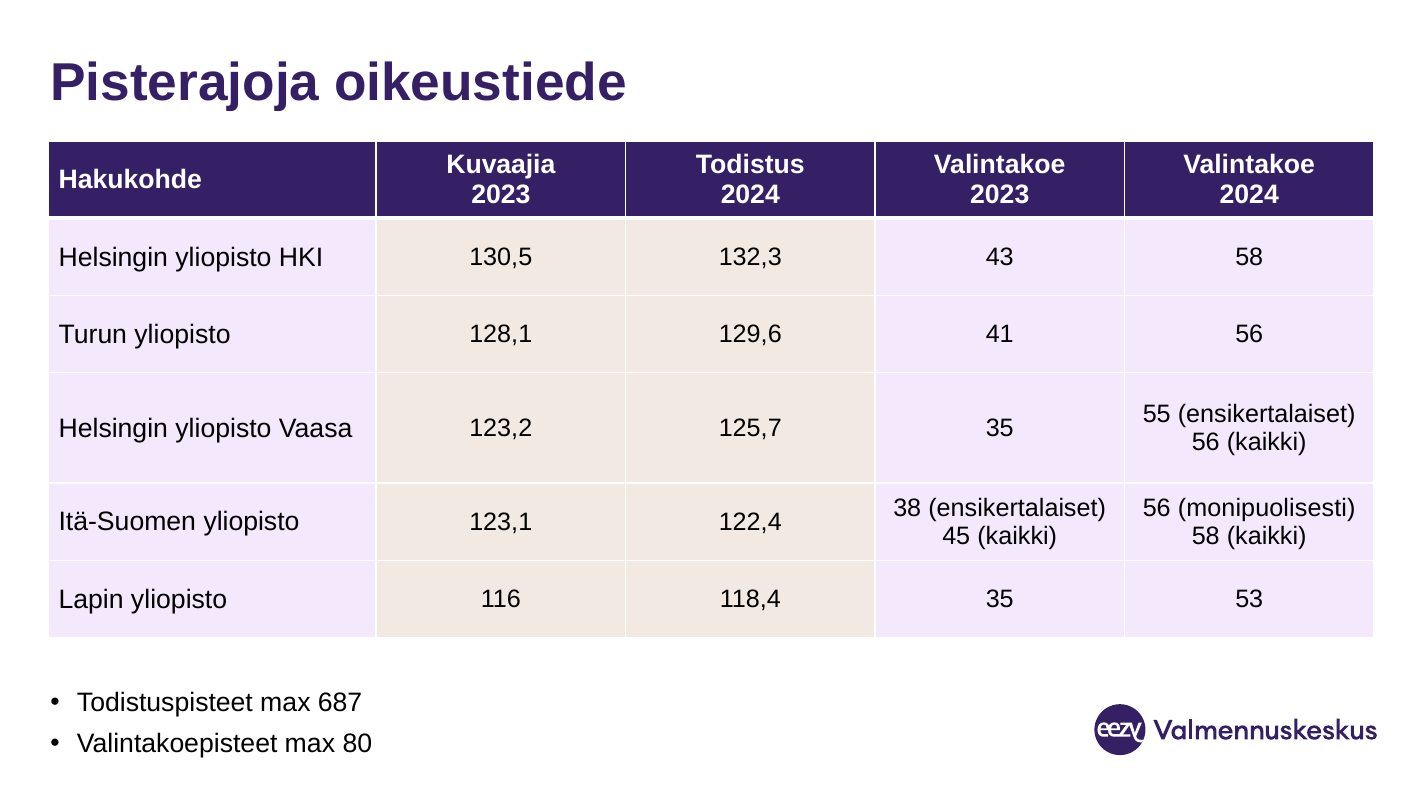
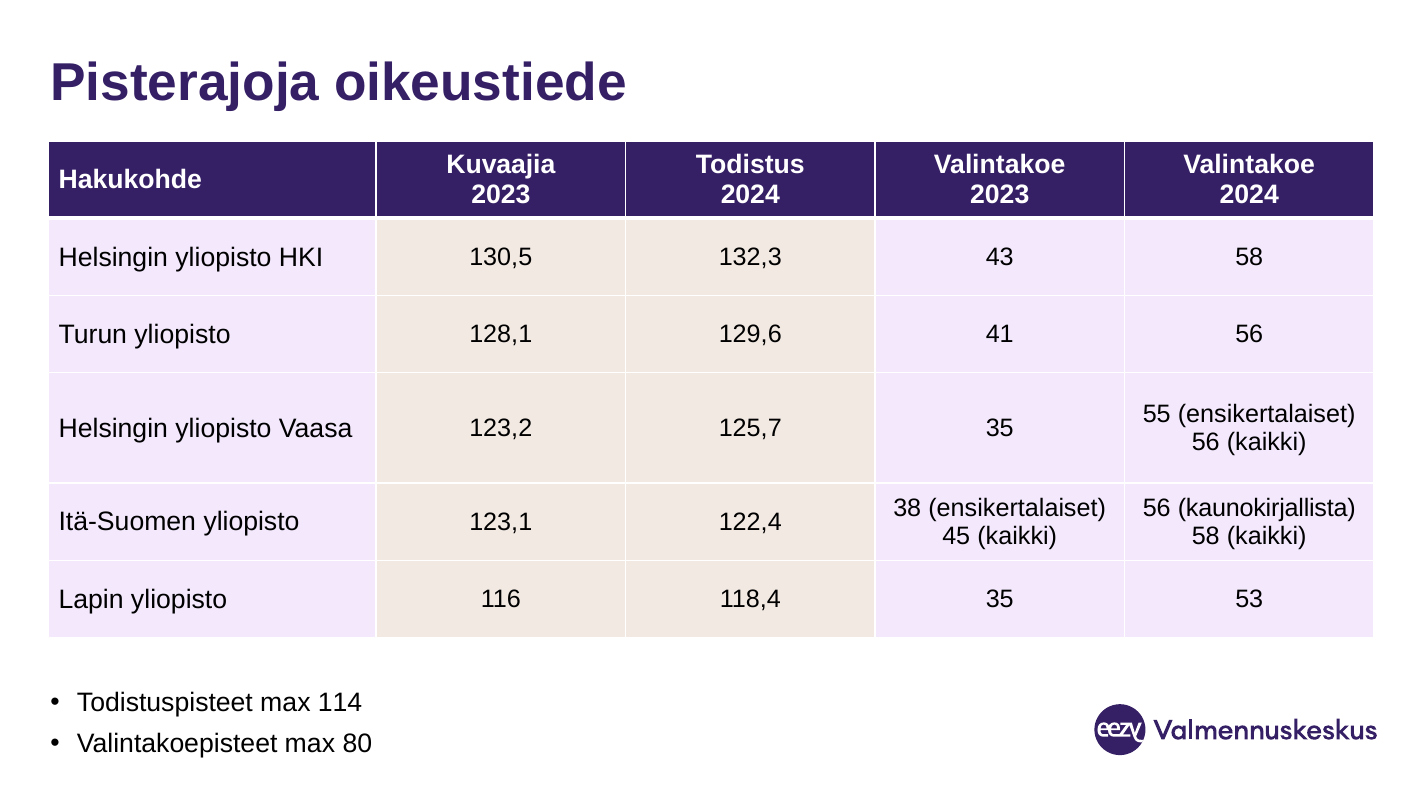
monipuolisesti: monipuolisesti -> kaunokirjallista (1267, 508)
687: 687 -> 114 (340, 703)
